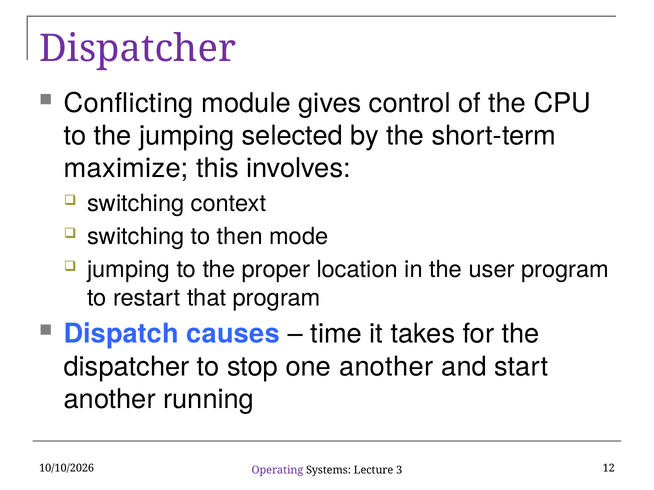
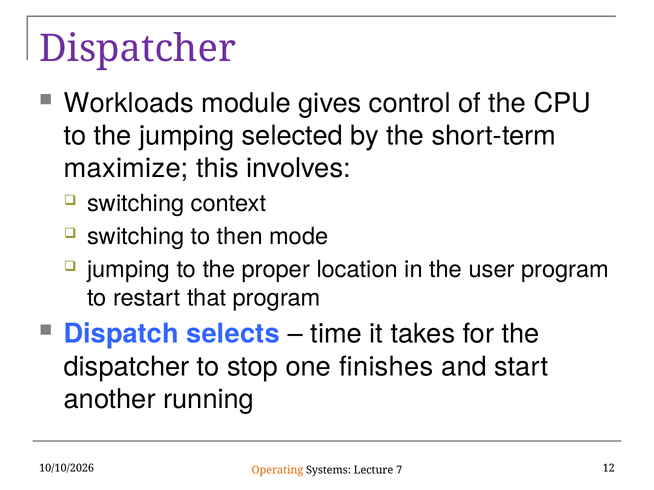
Conflicting: Conflicting -> Workloads (129, 103)
causes: causes -> selects (233, 334)
one another: another -> finishes (386, 367)
Operating colour: purple -> orange (277, 471)
3: 3 -> 7 (399, 471)
